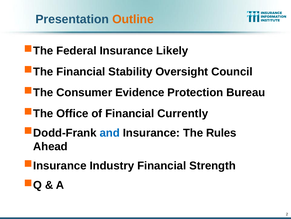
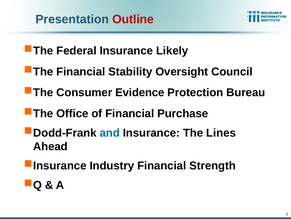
Outline colour: orange -> red (133, 19)
Currently: Currently -> Purchase (183, 113)
Rules: Rules -> Lines (221, 132)
